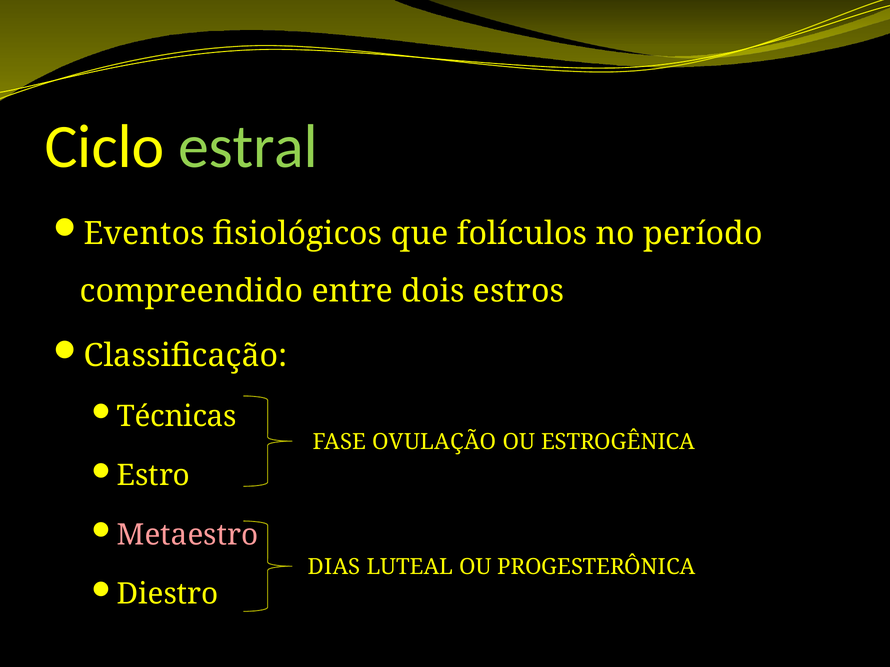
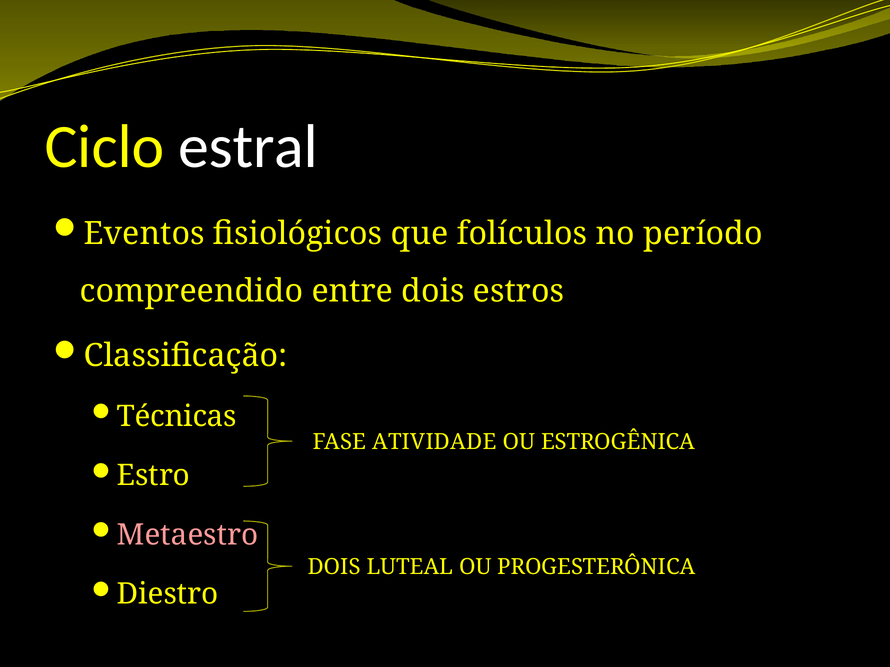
estral colour: light green -> white (248, 147)
OVULAÇÃO: OVULAÇÃO -> ATIVIDADE (434, 442)
DIAS: DIAS -> DOIS (334, 567)
